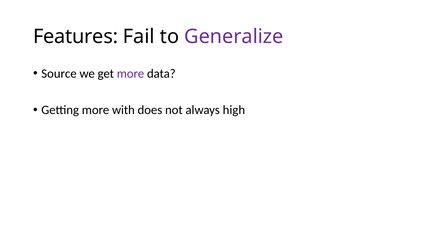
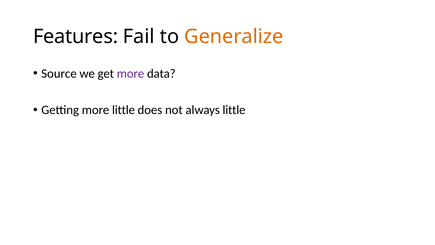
Generalize colour: purple -> orange (234, 37)
more with: with -> little (123, 110)
always high: high -> little (234, 110)
